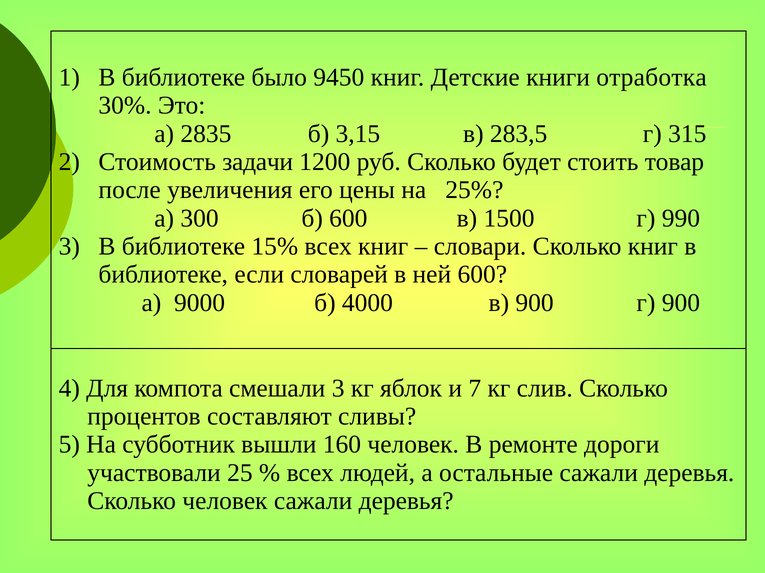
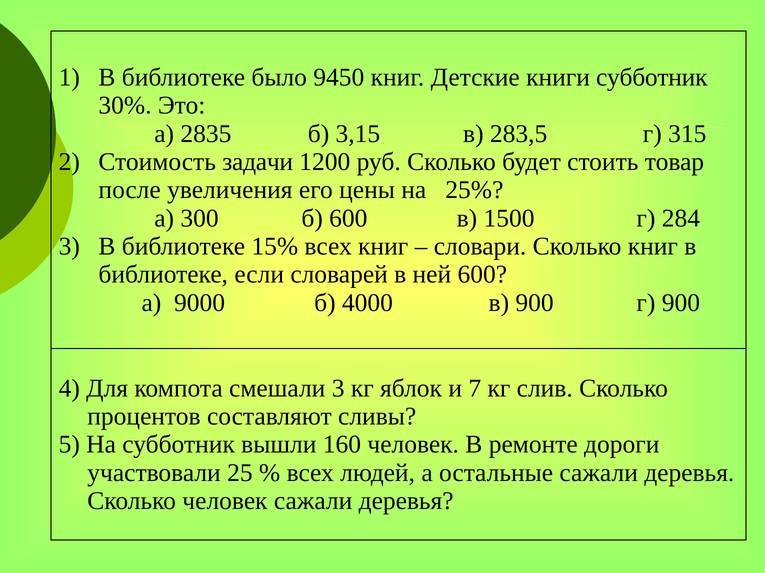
книги отработка: отработка -> субботник (652, 77)
990: 990 -> 284 (681, 218)
